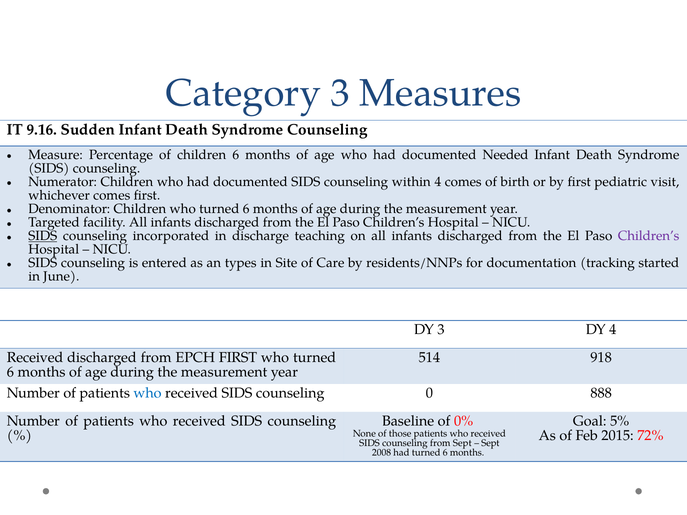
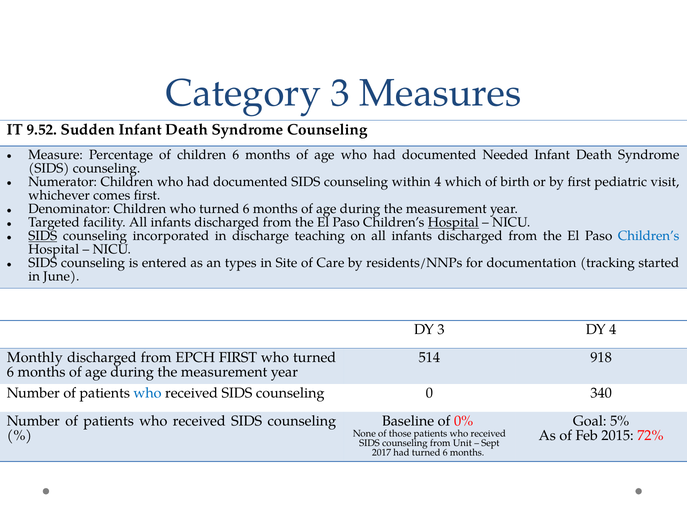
9.16: 9.16 -> 9.52 (42, 130)
4 comes: comes -> which (463, 182)
Hospital underline: none -> present (453, 223)
Children’s colour: purple -> blue (649, 236)
Received: Received -> Monthly (35, 358)
888: 888 -> 340 (601, 393)
from Sept: Sept -> Unit (462, 443)
2008: 2008 -> 2017 (382, 453)
